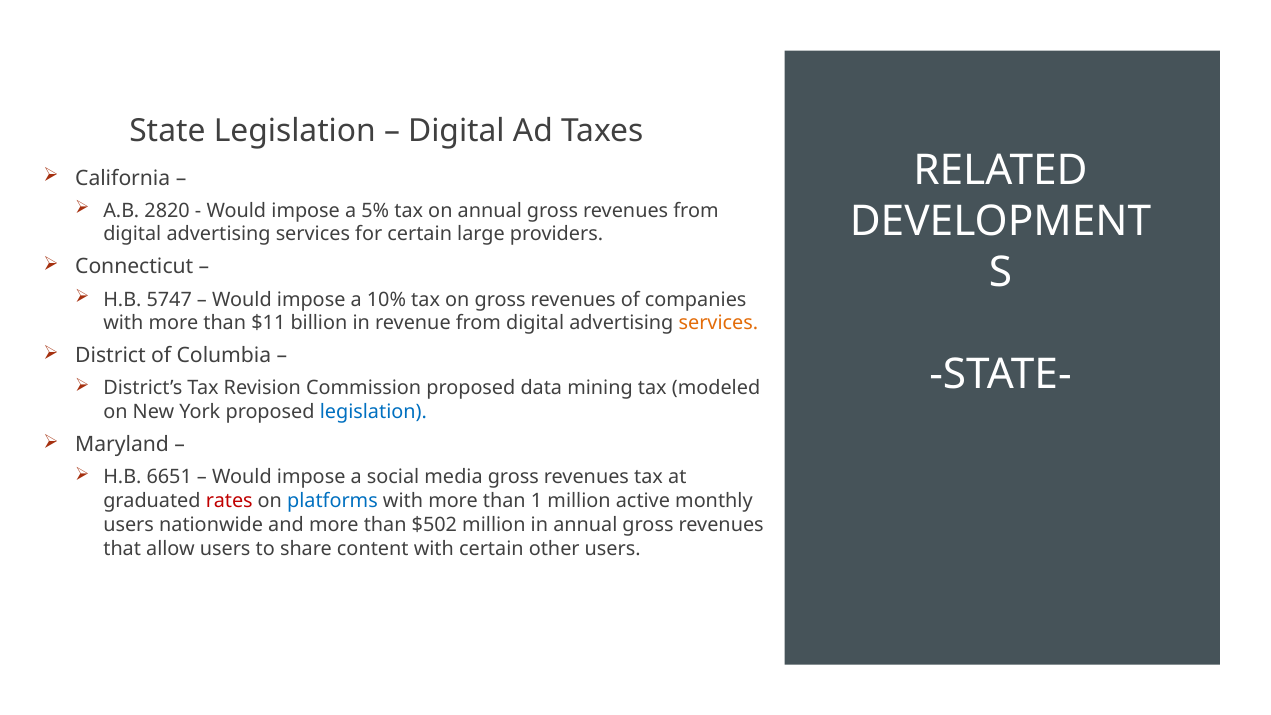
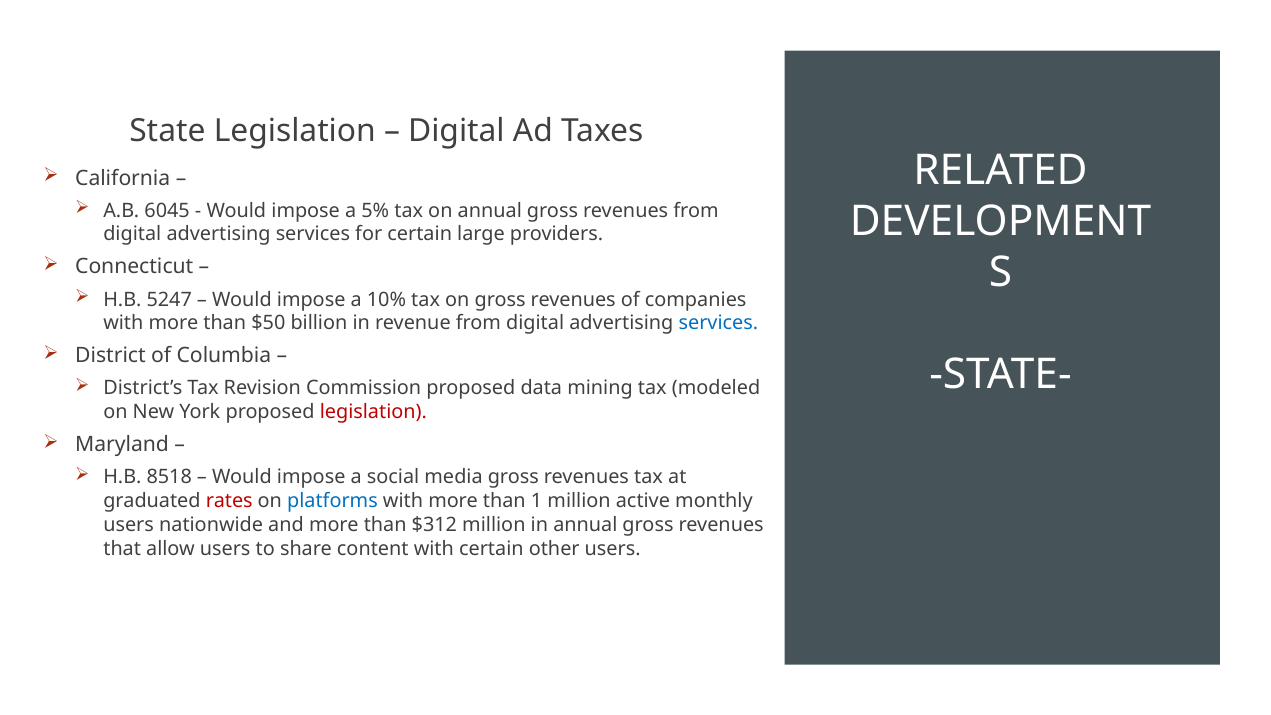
2820: 2820 -> 6045 (167, 211)
5747: 5747 -> 5247 (169, 299)
$11: $11 -> $50 (268, 323)
services colour: orange -> blue (718, 323)
legislation colour: blue -> red (373, 412)
6651: 6651 -> 8518 (169, 477)
$502: $502 -> $312 (434, 525)
